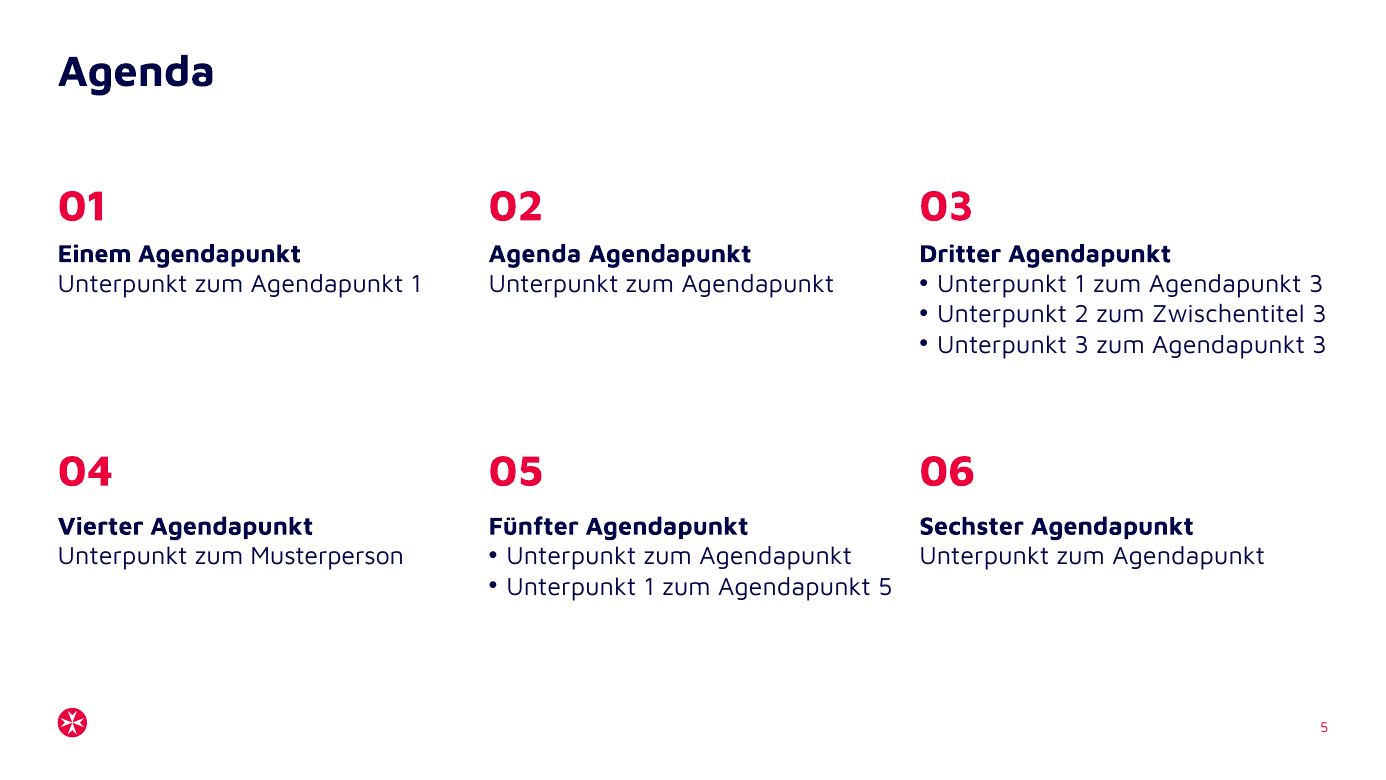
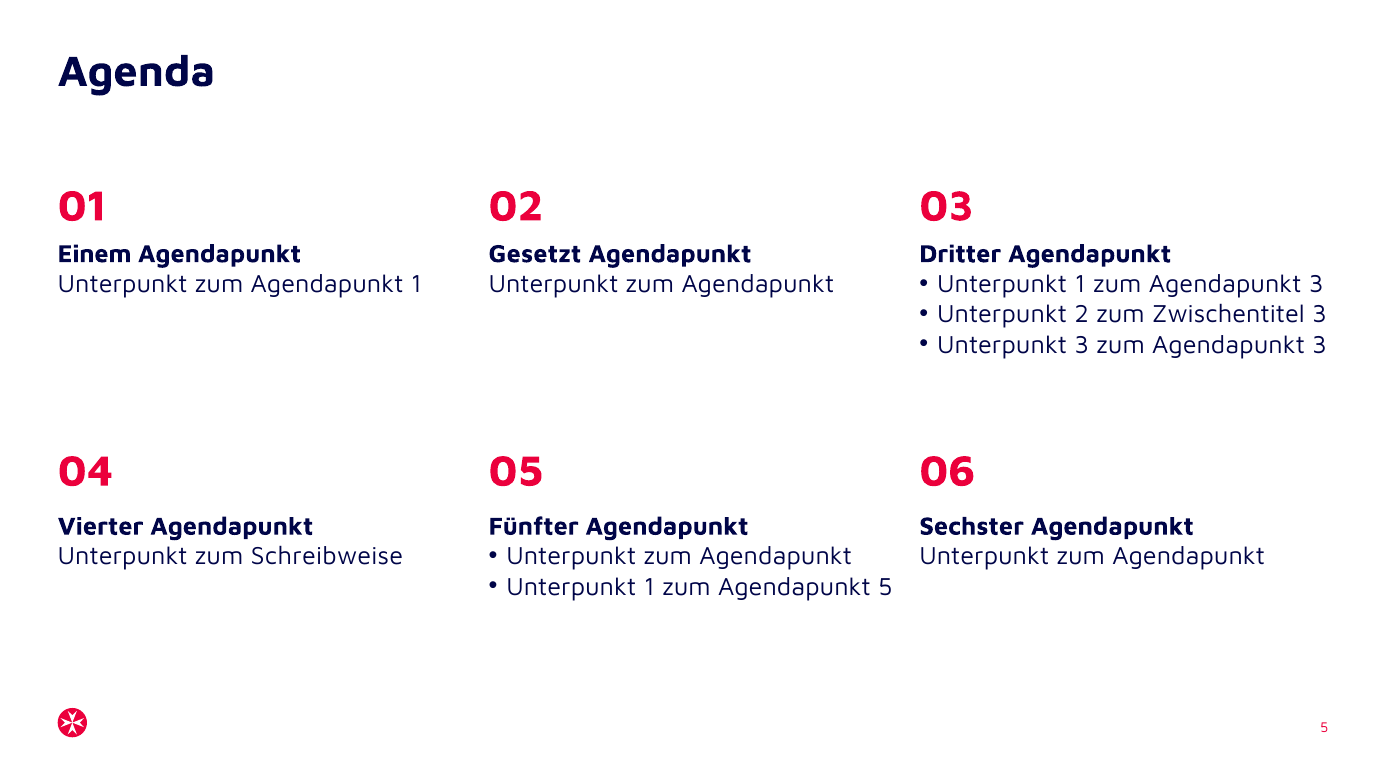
Agenda: Agenda -> Gesetzt (535, 254)
Musterperson: Musterperson -> Schreibweise (327, 556)
